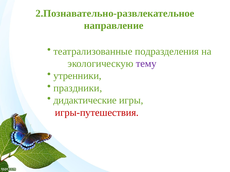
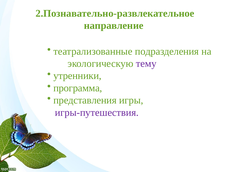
праздники: праздники -> программа (78, 88)
дидактические: дидактические -> представления (85, 101)
игры-путешествия colour: red -> purple (97, 113)
